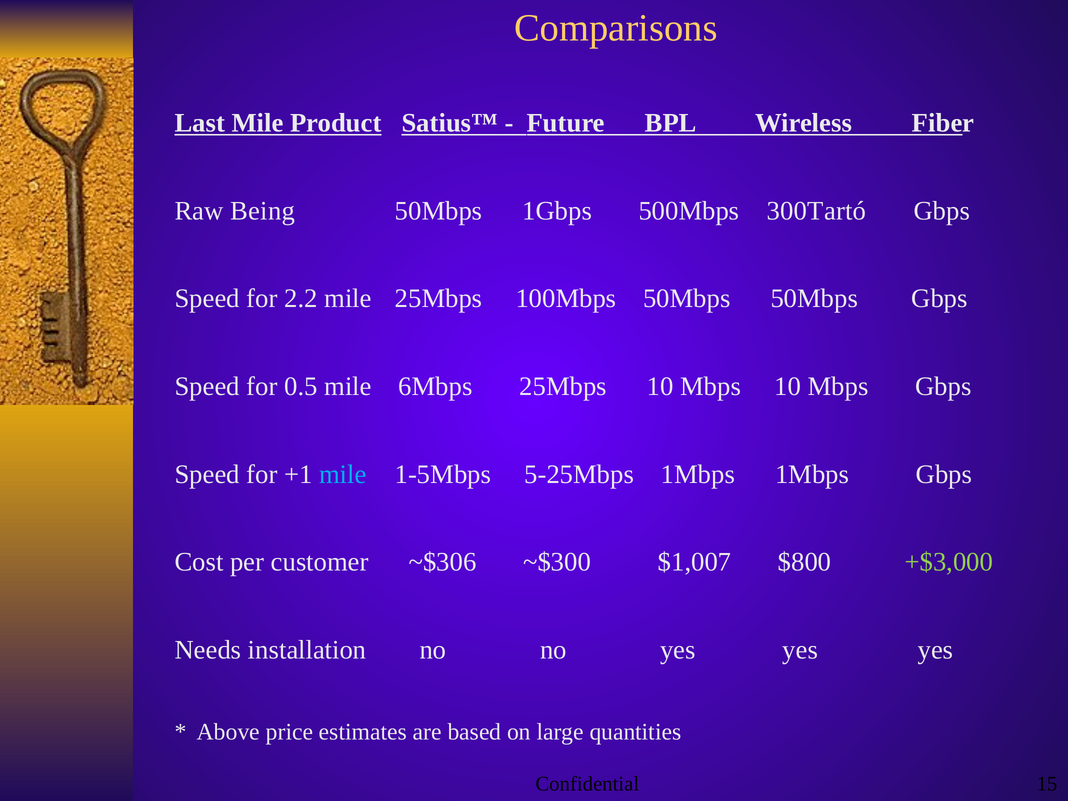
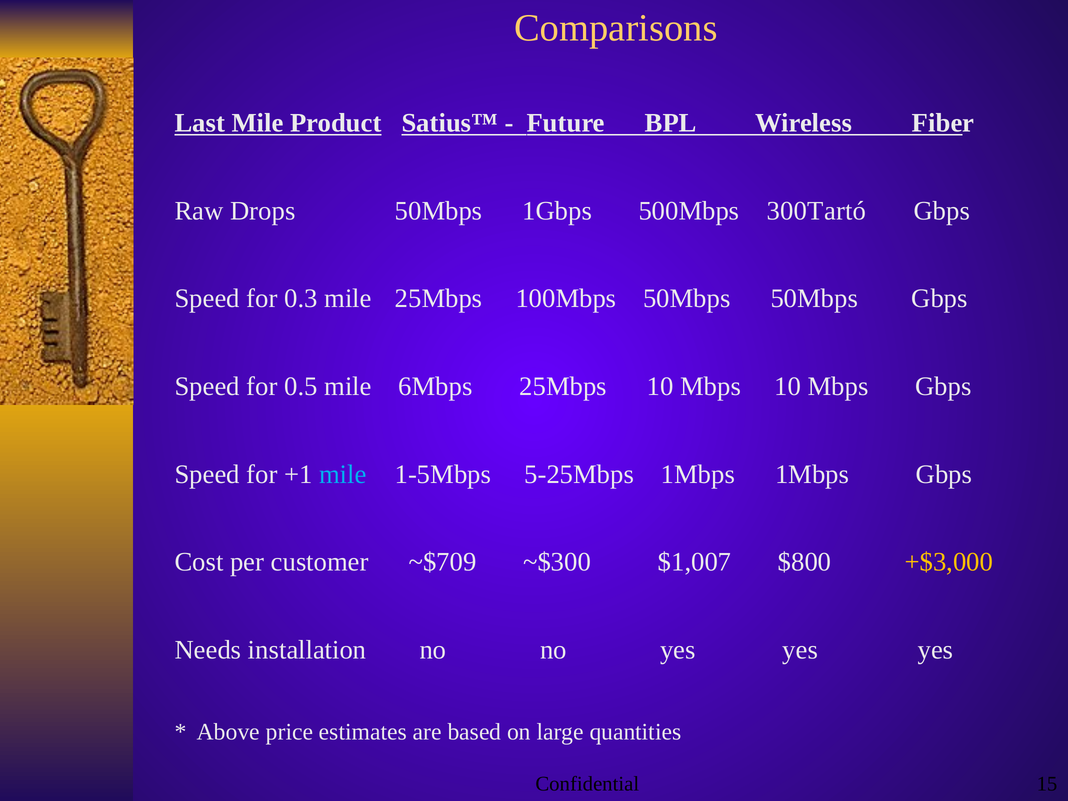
Being: Being -> Drops (263, 211)
2.2: 2.2 -> 0.3 (301, 299)
~$306: ~$306 -> ~$709 (442, 562)
+$3,000 colour: light green -> yellow (949, 562)
